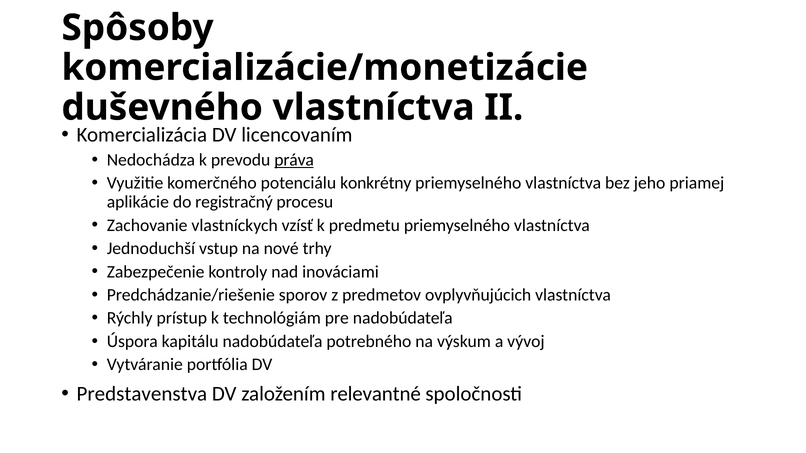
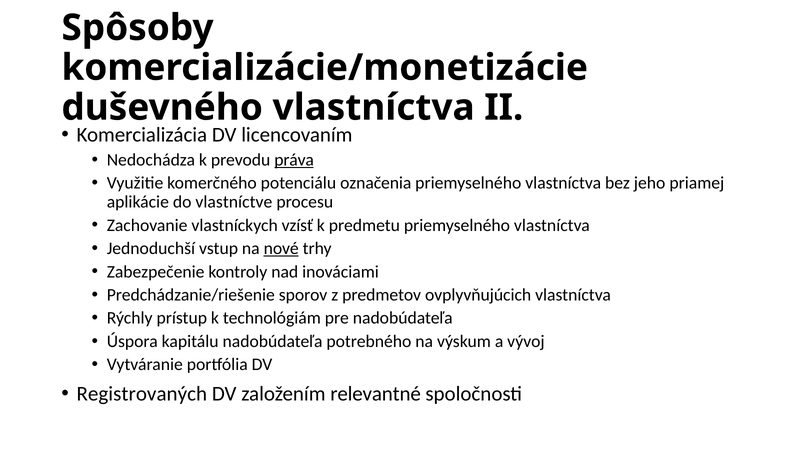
konkrétny: konkrétny -> označenia (376, 183)
registračný: registračný -> vlastníctve (234, 202)
nové underline: none -> present (281, 249)
Predstavenstva: Predstavenstva -> Registrovaných (142, 394)
